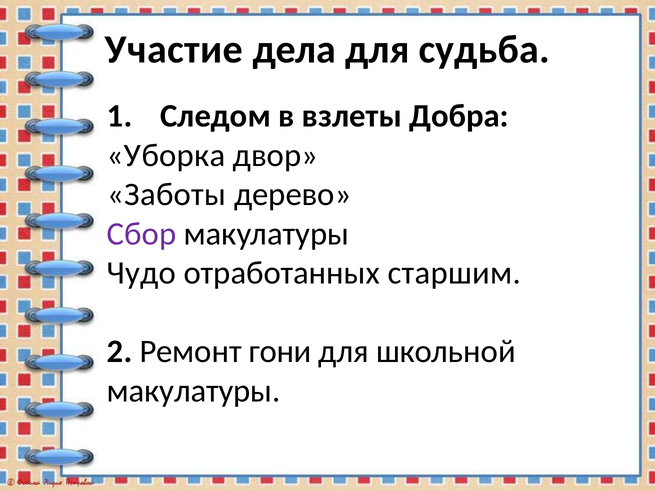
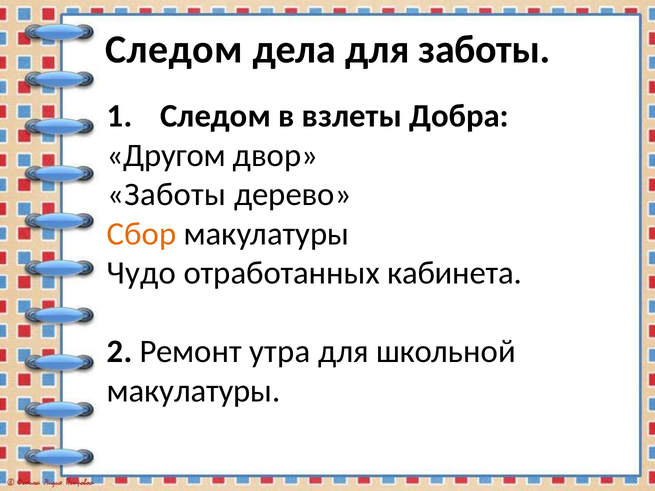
Участие: Участие -> Следом (174, 50)
для судьба: судьба -> заботы (484, 50)
Уборка: Уборка -> Другом (166, 155)
Сбор colour: purple -> orange (142, 234)
старшим: старшим -> кабинета (455, 273)
гони: гони -> утра (280, 352)
